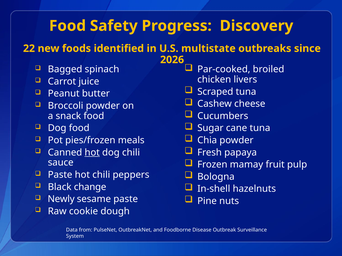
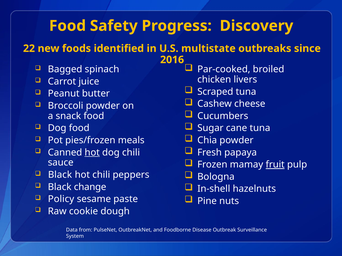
2026: 2026 -> 2016 (172, 60)
fruit underline: none -> present (275, 165)
Paste: Paste -> Black (60, 175)
Newly: Newly -> Policy (61, 199)
